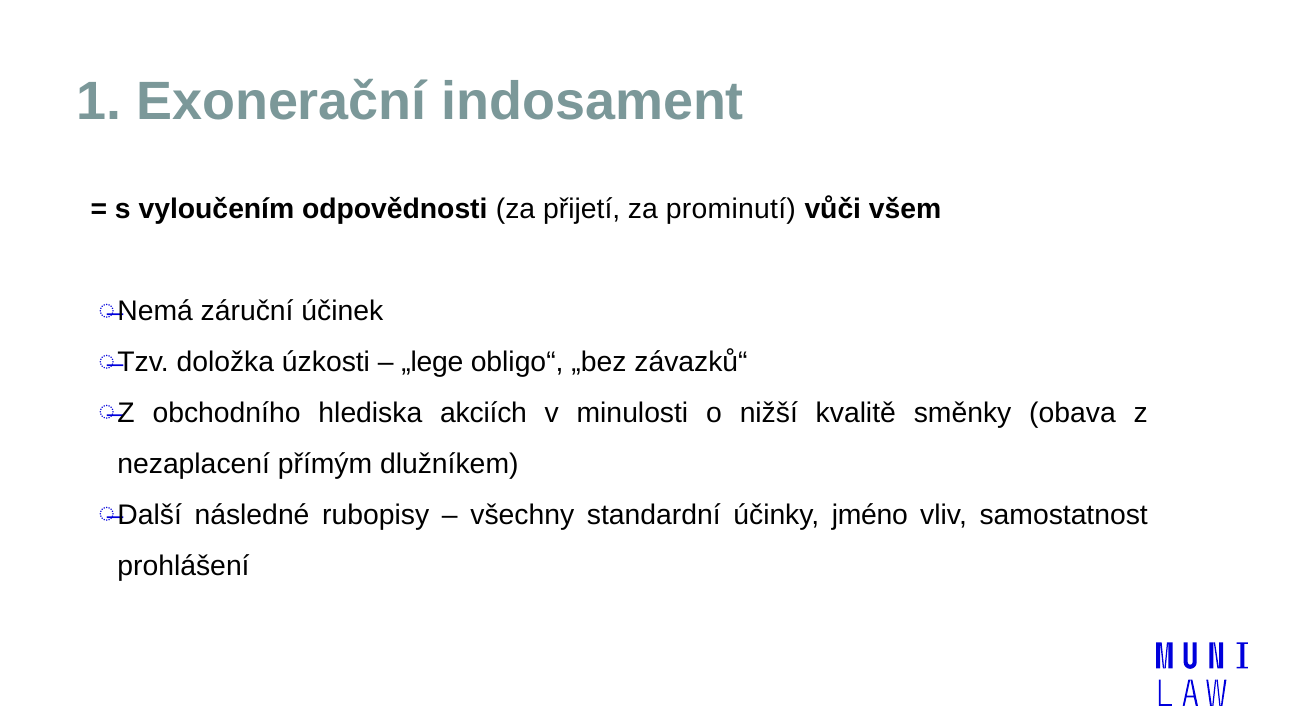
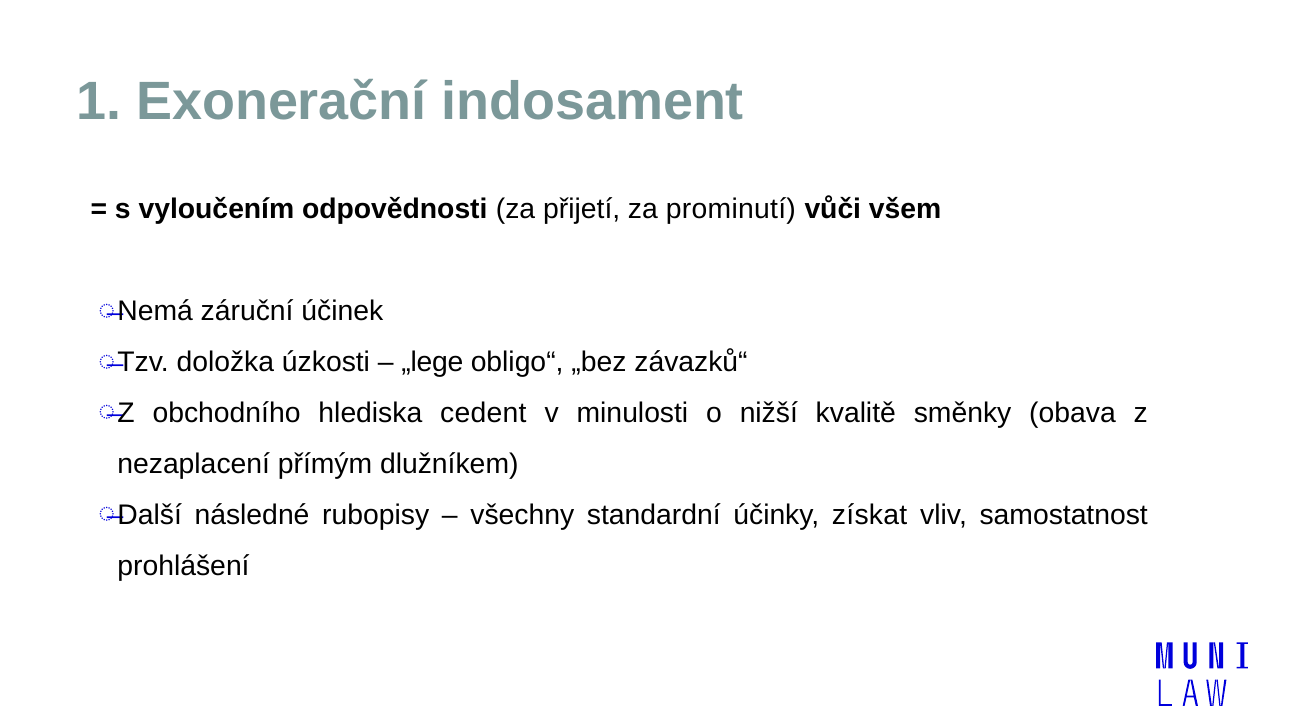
akciích: akciích -> cedent (483, 413)
jméno: jméno -> získat (870, 515)
